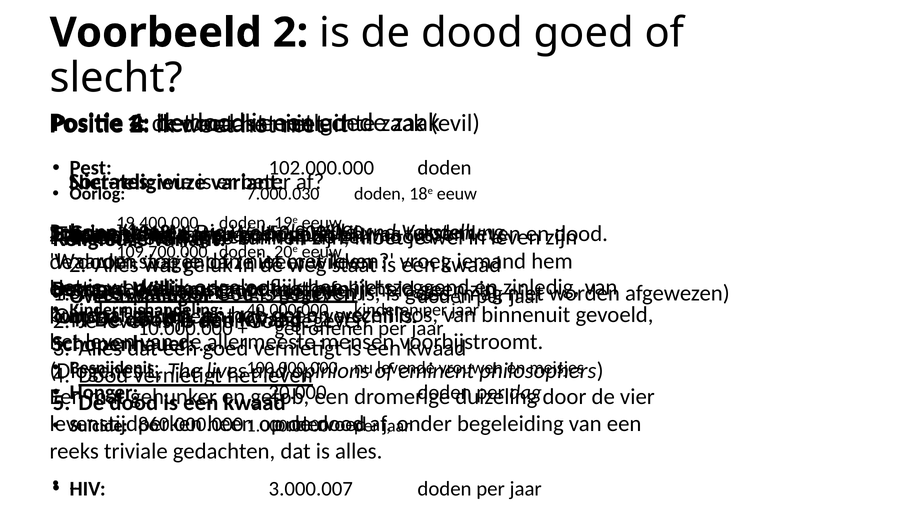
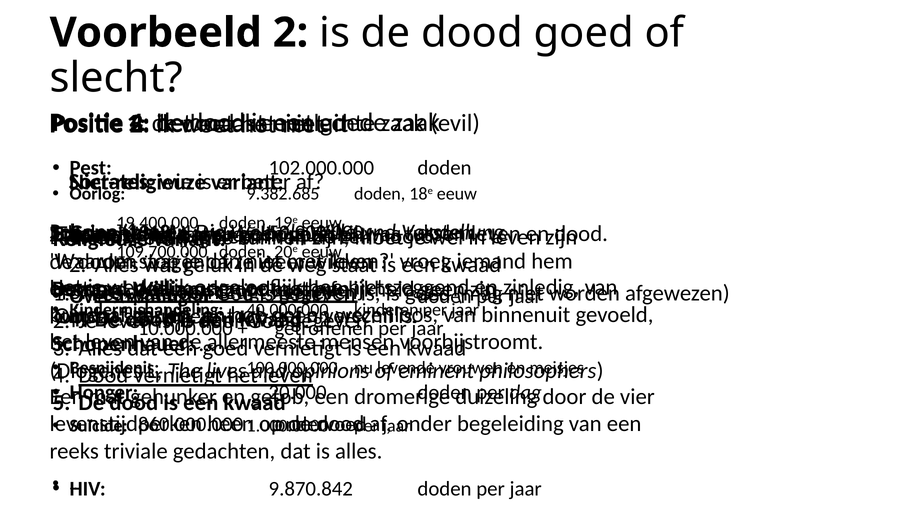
7.000.030: 7.000.030 -> 9.382.685 (283, 194)
3.000.007: 3.000.007 -> 9.870.842 (311, 488)
